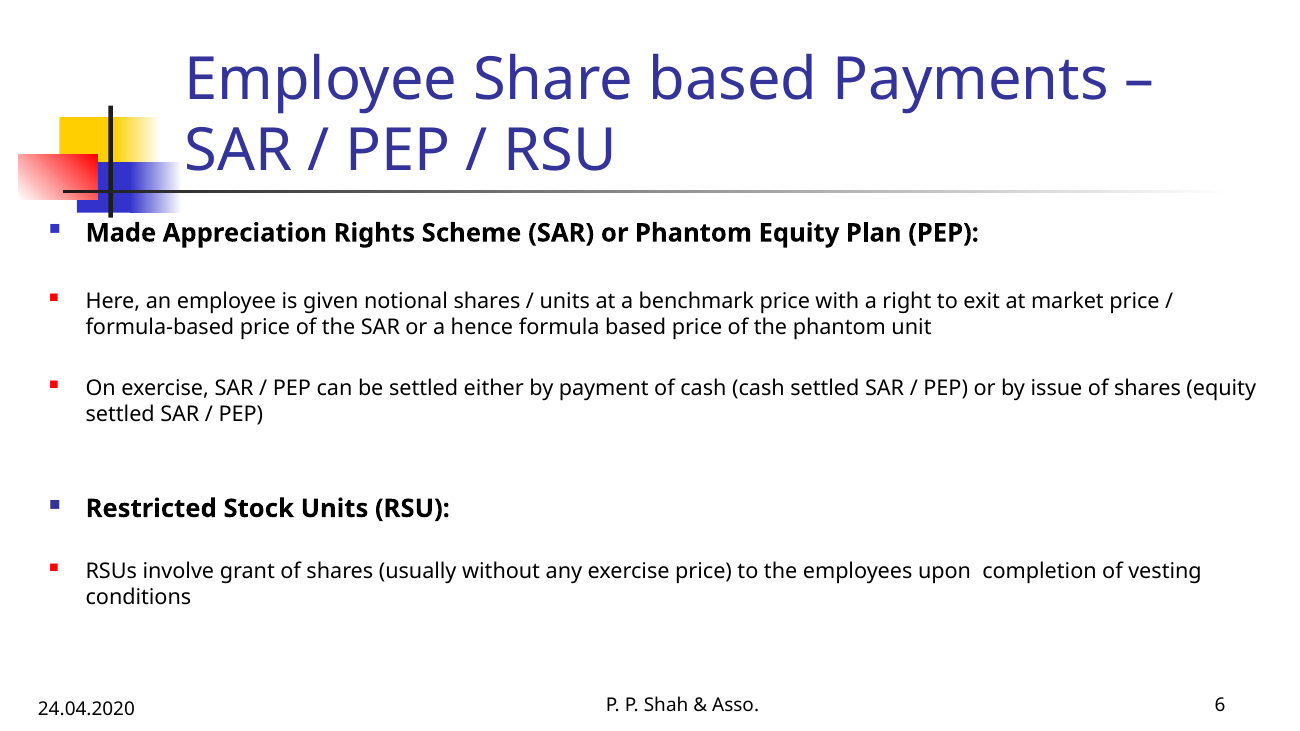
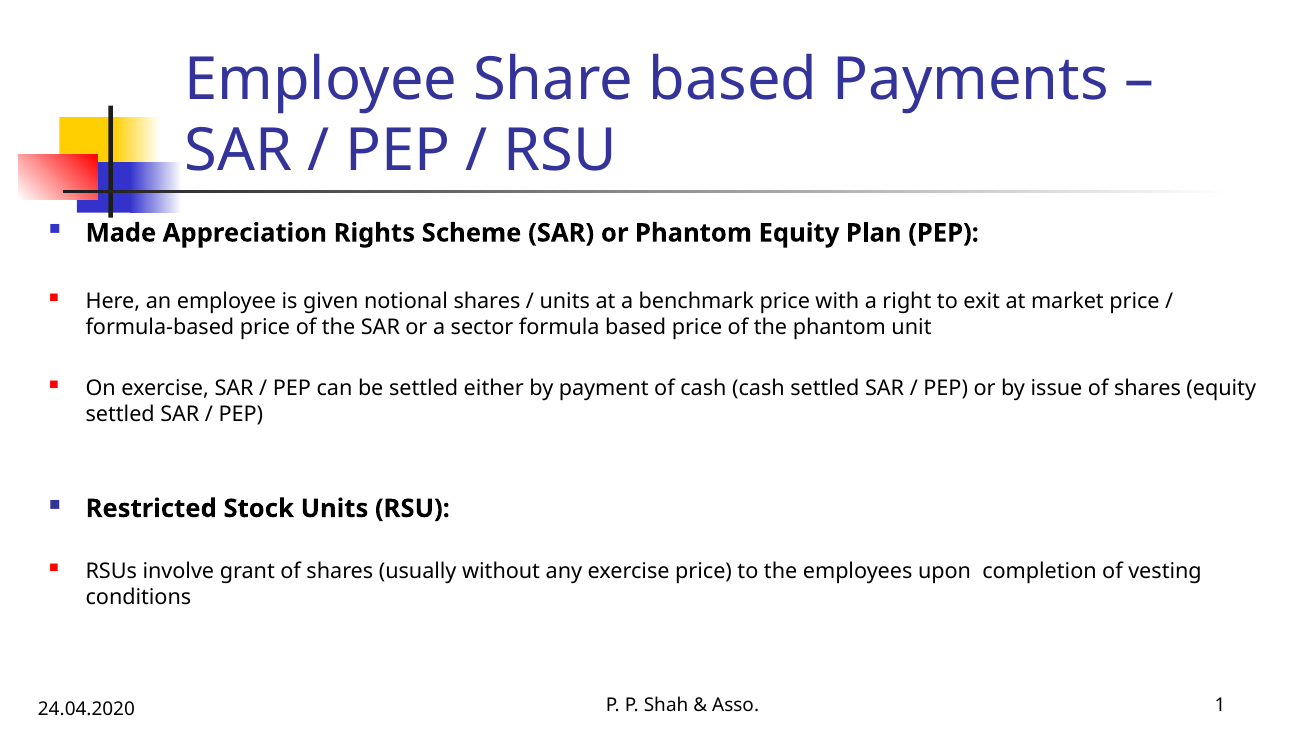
hence: hence -> sector (482, 328)
6: 6 -> 1 (1220, 705)
